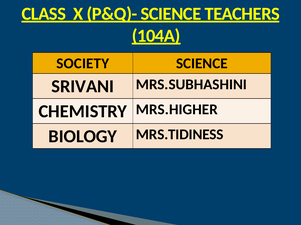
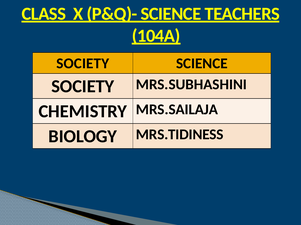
SRIVANI: SRIVANI -> SOCIETY (83, 87)
MRS.HIGHER: MRS.HIGHER -> MRS.SAILAJA (177, 110)
